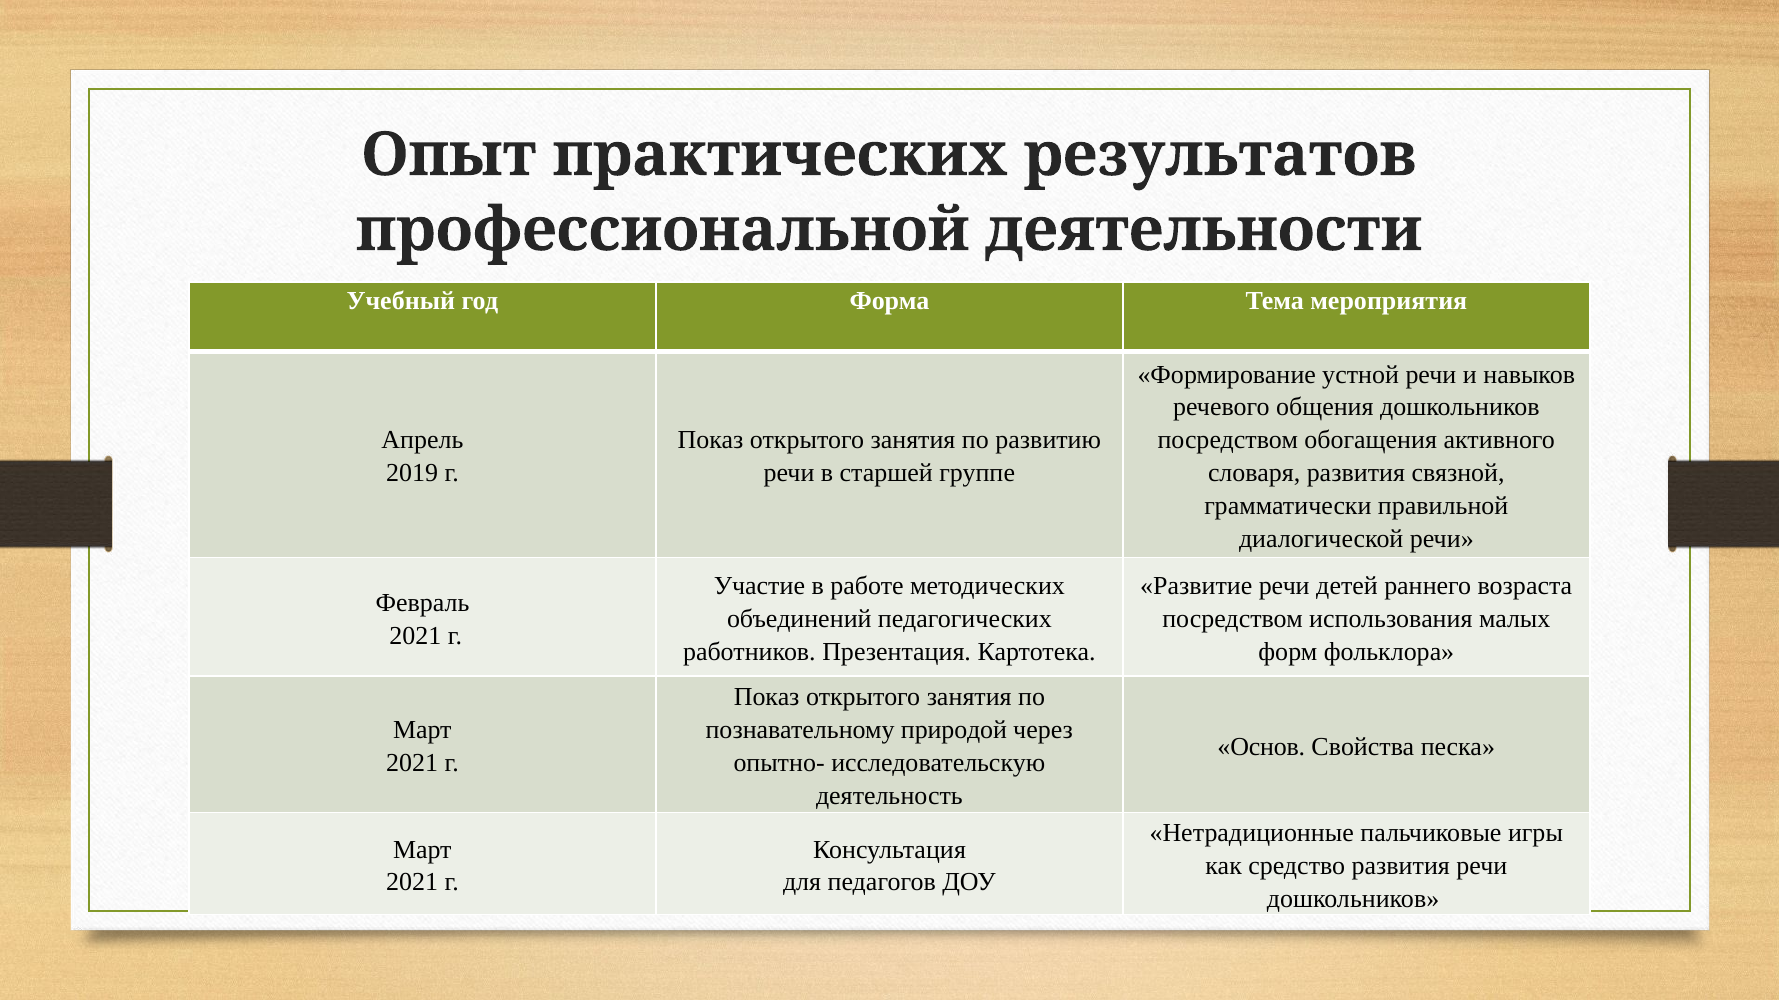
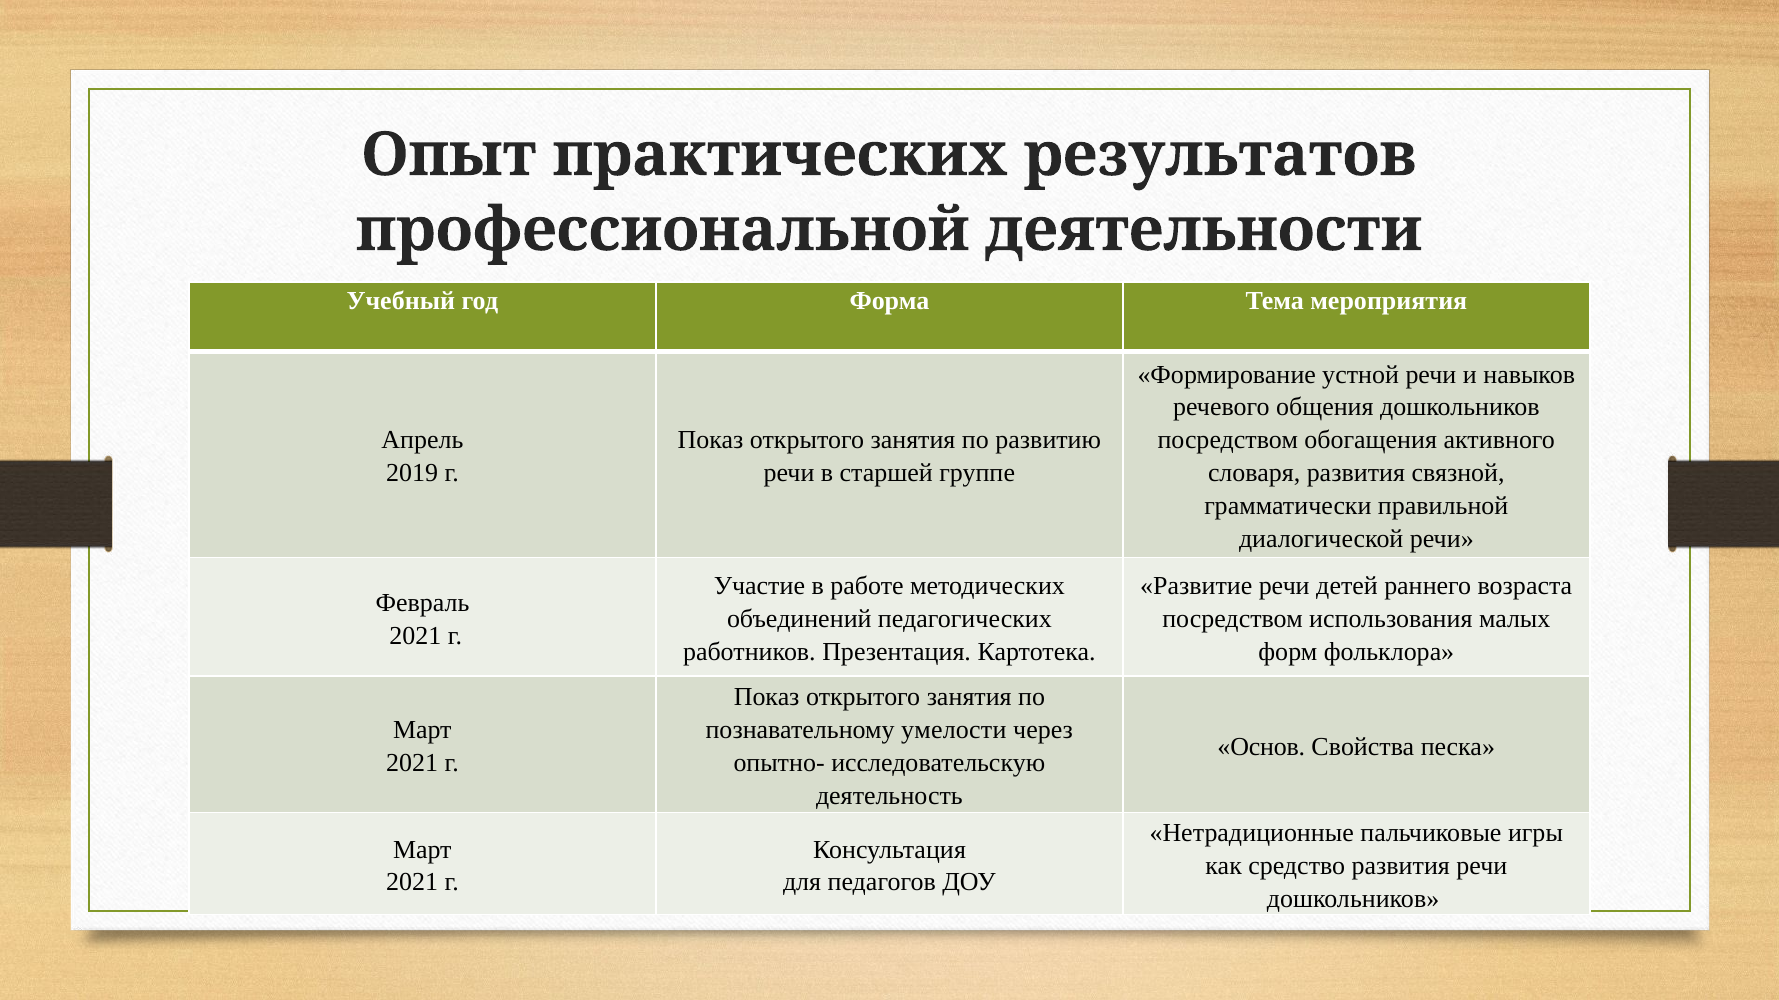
природой: природой -> умелости (954, 731)
